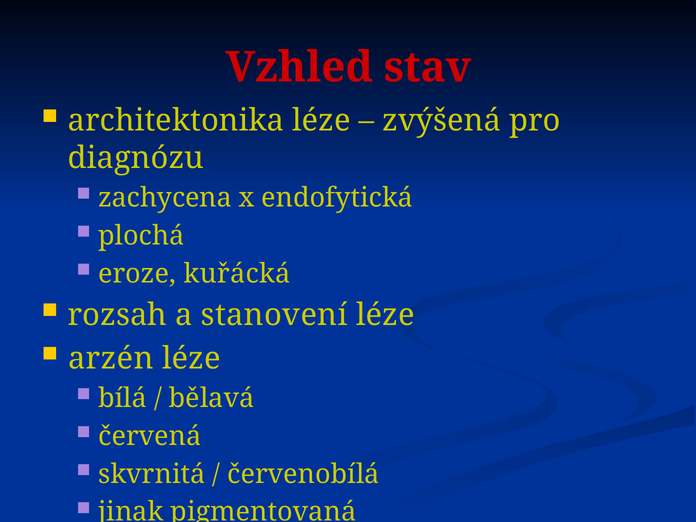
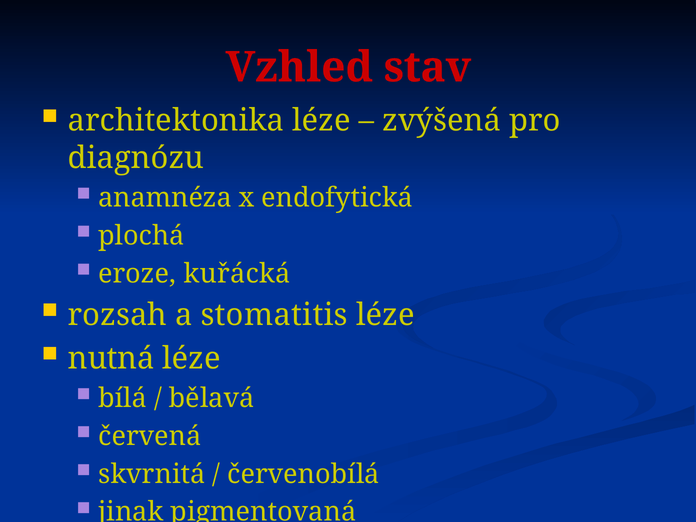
zachycena: zachycena -> anamnéza (165, 198)
stanovení: stanovení -> stomatitis (274, 315)
arzén: arzén -> nutná (111, 358)
